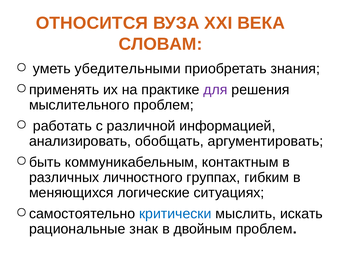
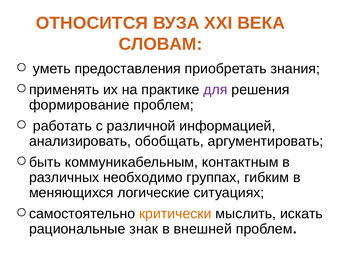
убедительными: убедительными -> предоставления (128, 69)
мыслительного: мыслительного -> формирование (79, 105)
личностного: личностного -> необходимо (143, 178)
критически colour: blue -> orange (175, 214)
двойным: двойным -> внешней (203, 229)
